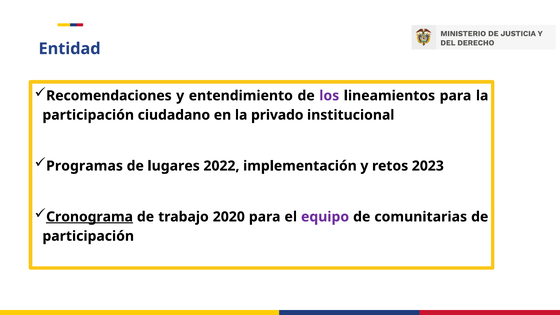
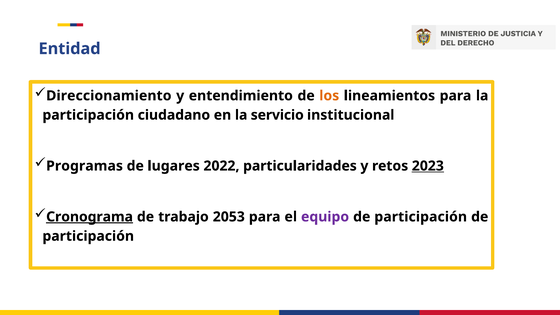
Recomendaciones: Recomendaciones -> Direccionamiento (109, 96)
los colour: purple -> orange (329, 96)
privado: privado -> servicio (277, 115)
implementación: implementación -> particularidades (300, 166)
2023 underline: none -> present (428, 166)
2020: 2020 -> 2053 (229, 217)
comunitarias: comunitarias -> participación (421, 217)
